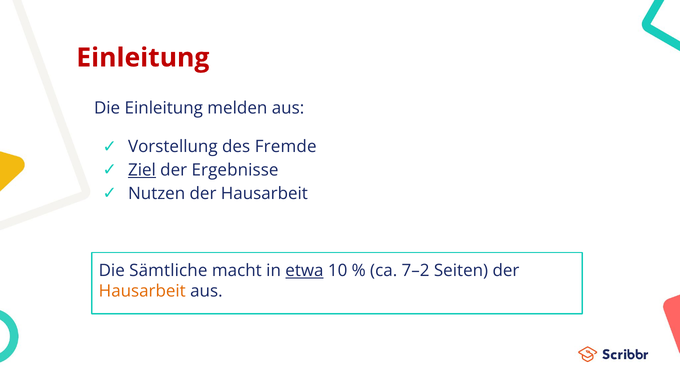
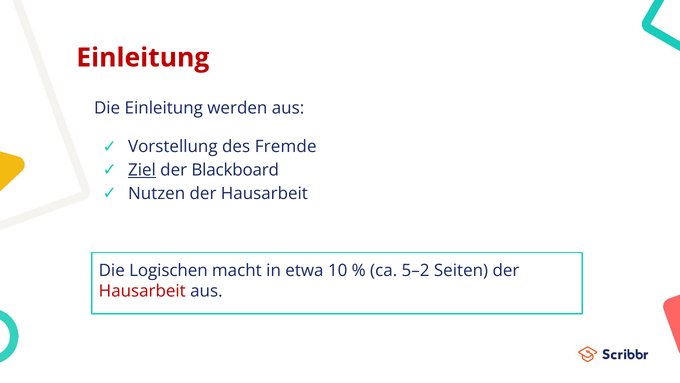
melden: melden -> werden (237, 108)
Ergebnisse: Ergebnisse -> Blackboard (235, 170)
Sämtliche: Sämtliche -> Logischen (168, 270)
etwa underline: present -> none (304, 270)
7–2: 7–2 -> 5–2 (416, 270)
Hausarbeit colour: orange -> red (142, 291)
